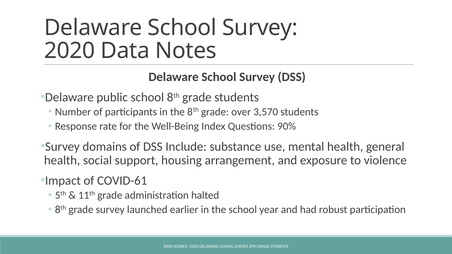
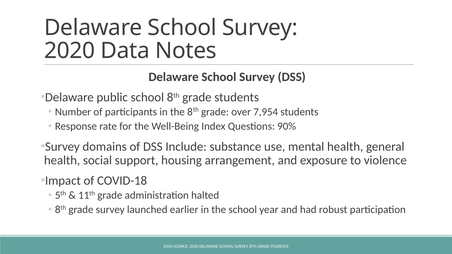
3,570: 3,570 -> 7,954 (266, 112)
COVID-61: COVID-61 -> COVID-18 (122, 181)
